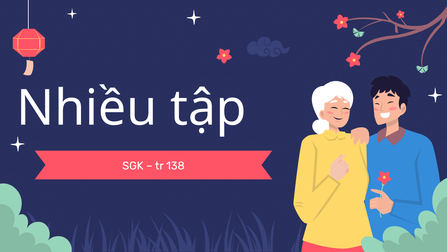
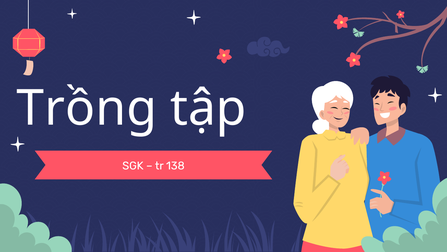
Nhiều: Nhiều -> Trồng (87, 108)
